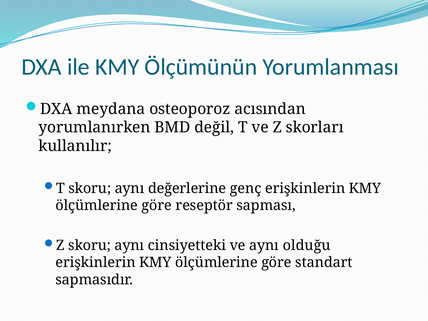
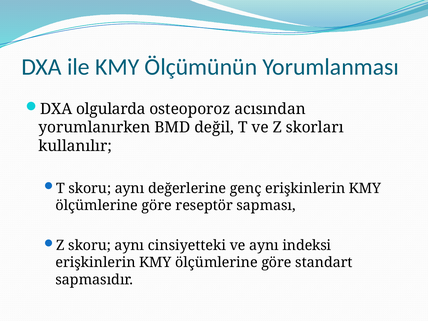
meydana: meydana -> olgularda (111, 109)
olduğu: olduğu -> indeksi (307, 245)
